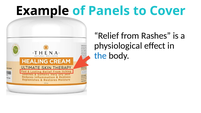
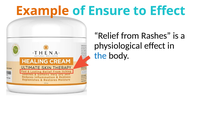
Example colour: black -> orange (42, 11)
Panels: Panels -> Ensure (109, 11)
to Cover: Cover -> Effect (167, 11)
